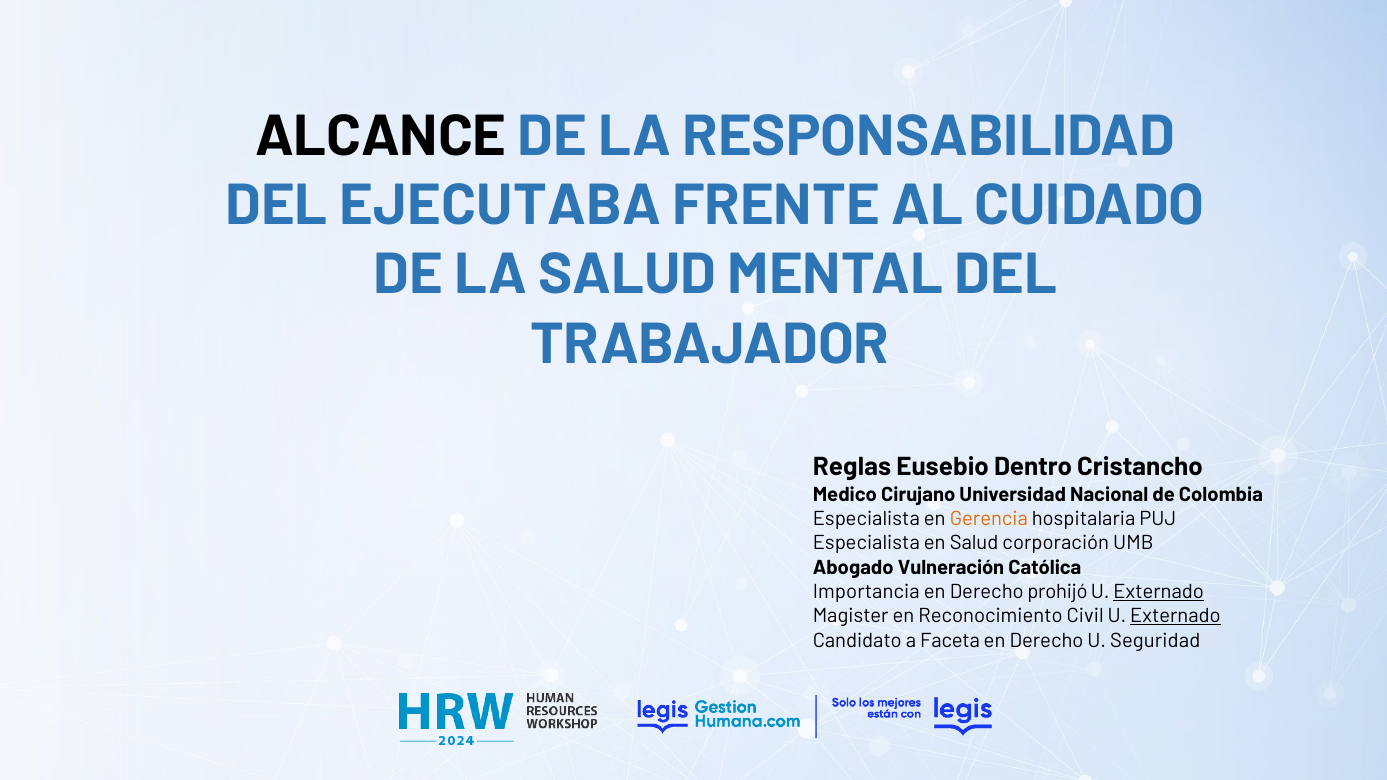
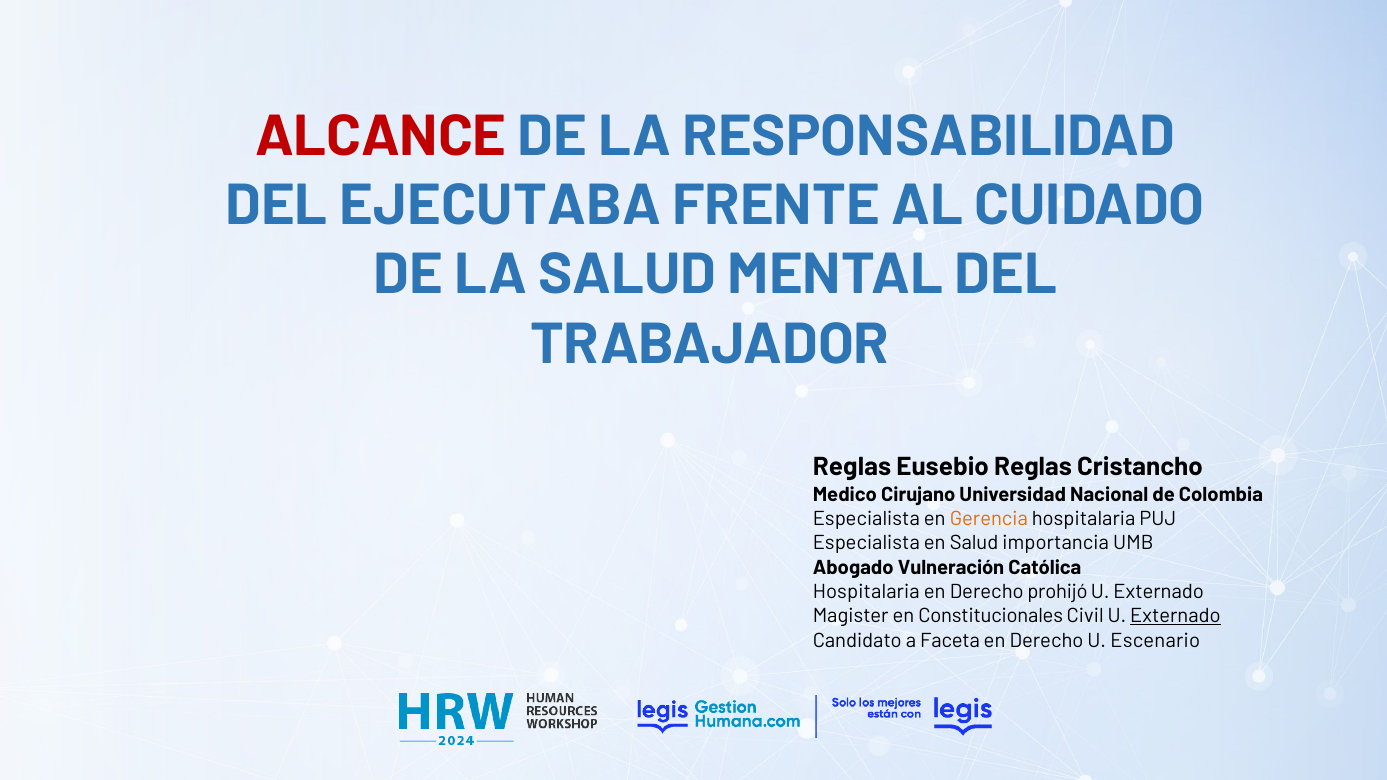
ALCANCE colour: black -> red (381, 136)
Eusebio Dentro: Dentro -> Reglas (1033, 468)
corporación: corporación -> importancia (1056, 543)
Importancia: Importancia -> Hospitalaria (866, 592)
Externado underline: present -> none (1159, 592)
Reconocimiento: Reconocimiento -> Constitucionales (991, 616)
Seguridad: Seguridad -> Escenario (1155, 641)
